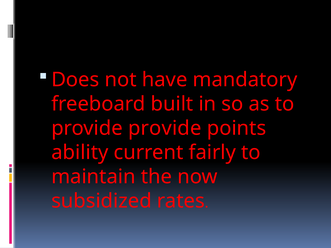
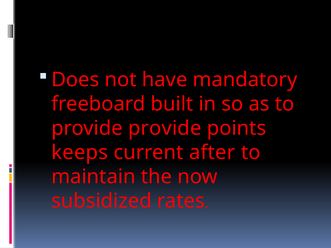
ability: ability -> keeps (80, 153)
fairly: fairly -> after (212, 153)
